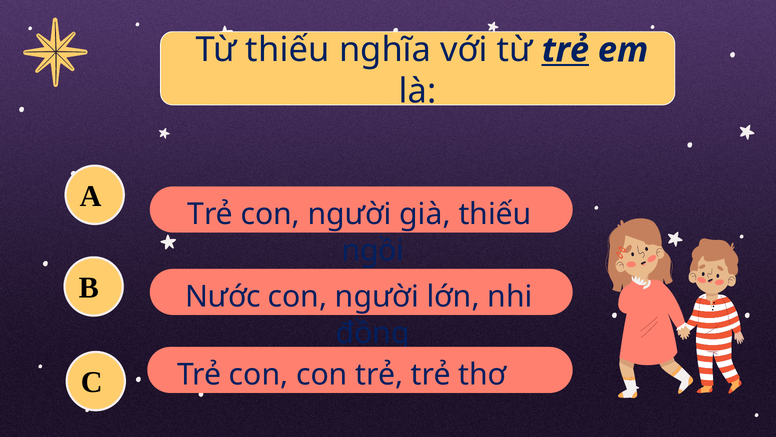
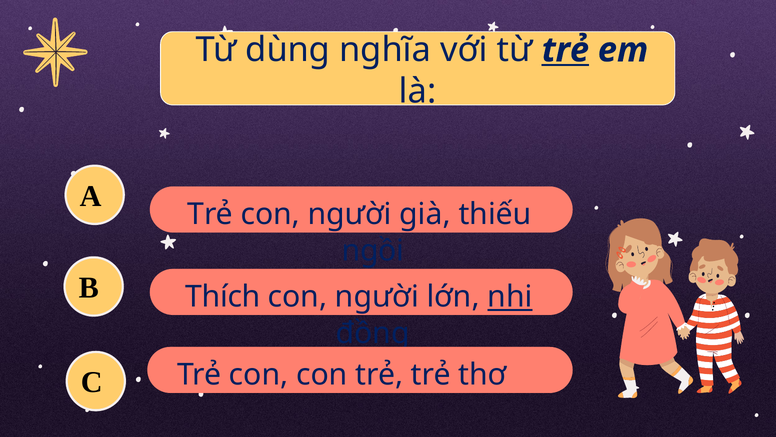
Từ thiếu: thiếu -> dùng (288, 50)
Nước: Nước -> Thích (223, 297)
nhi underline: none -> present (510, 297)
